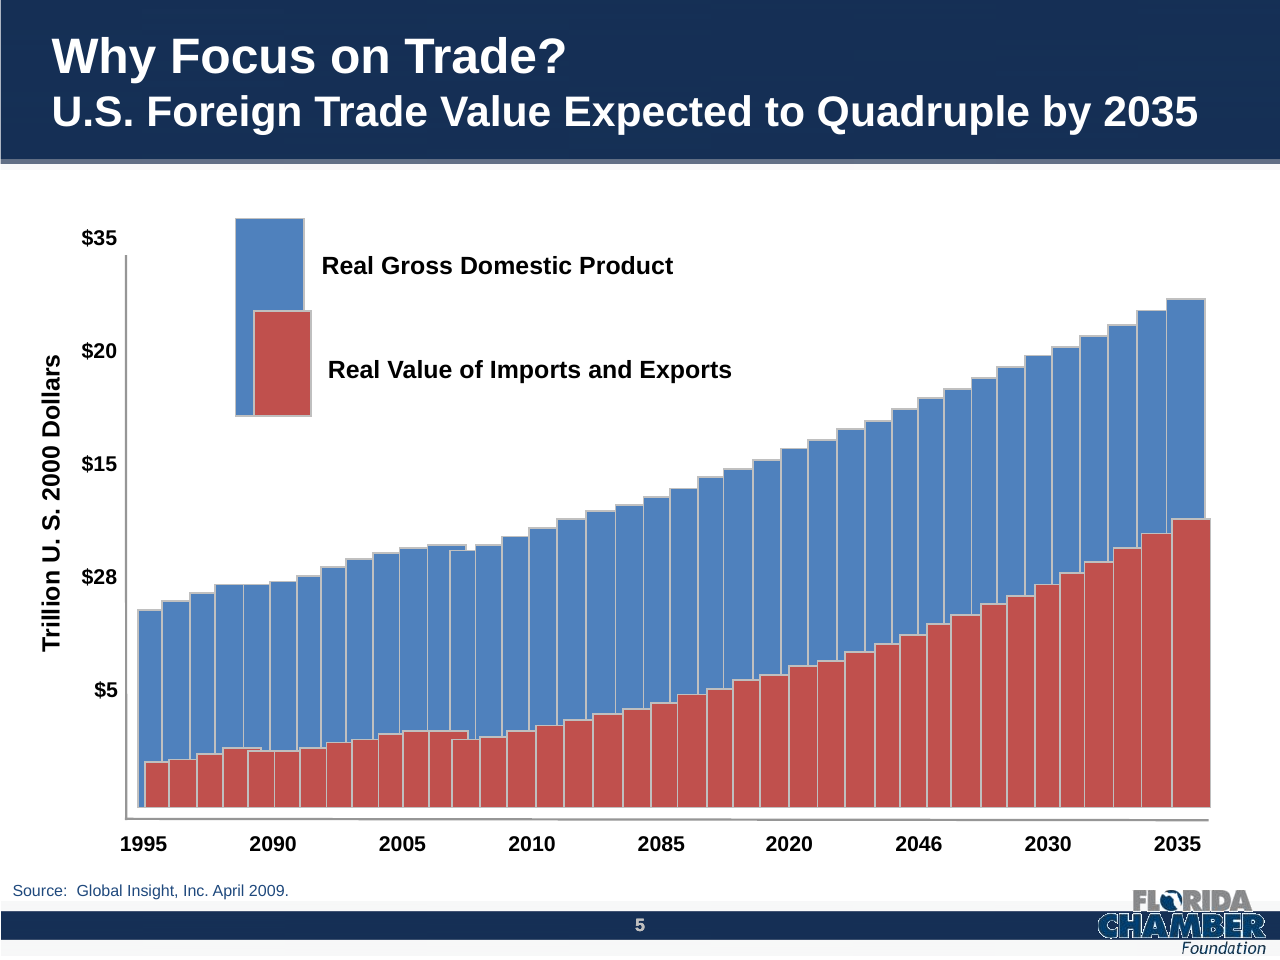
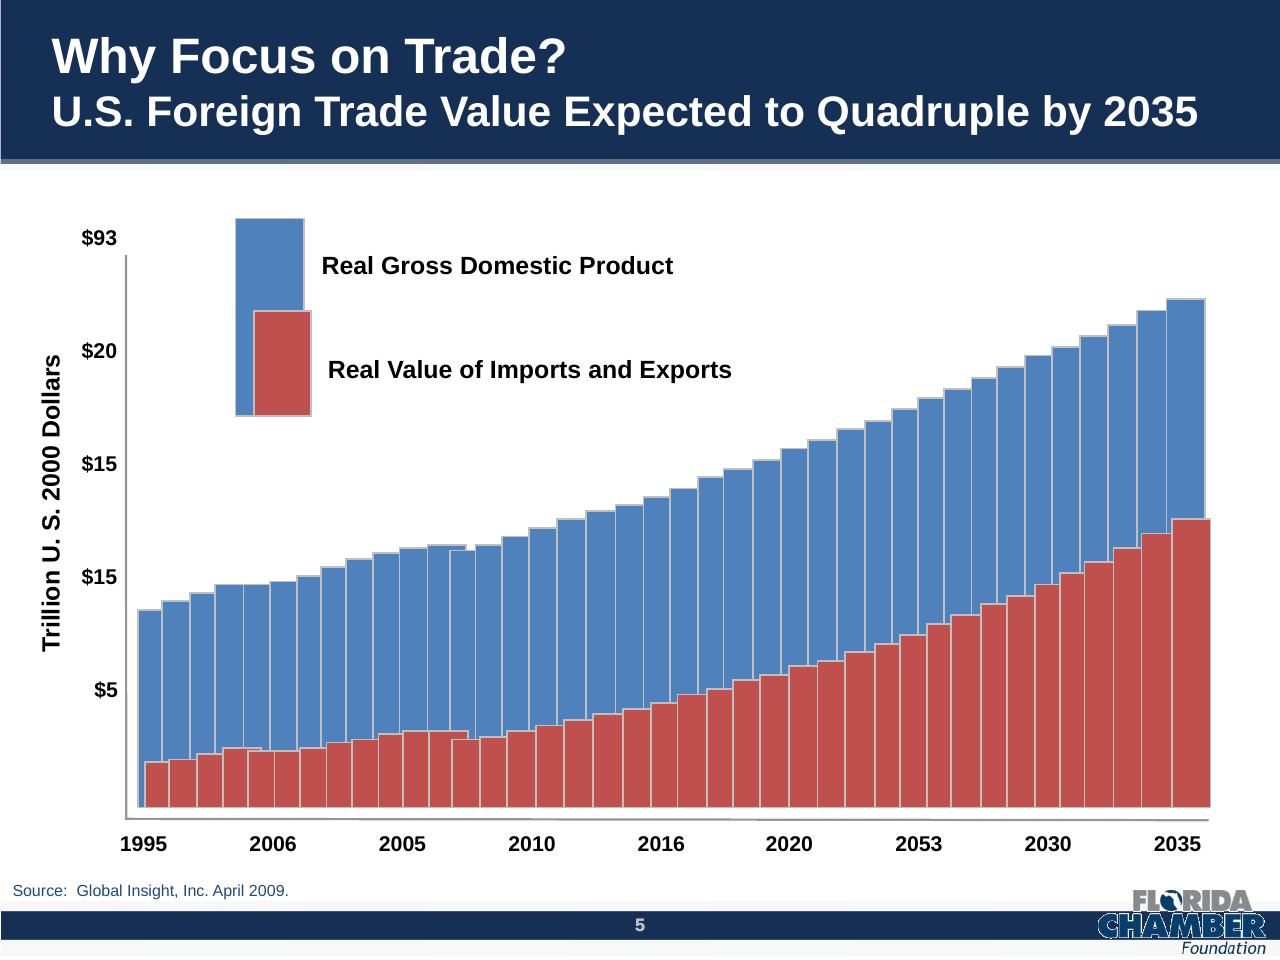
$35: $35 -> $93 (99, 238)
$28: $28 -> $15 (99, 577)
2090: 2090 -> 2006 (273, 844)
2085: 2085 -> 2016 (661, 844)
2046: 2046 -> 2053 (919, 844)
